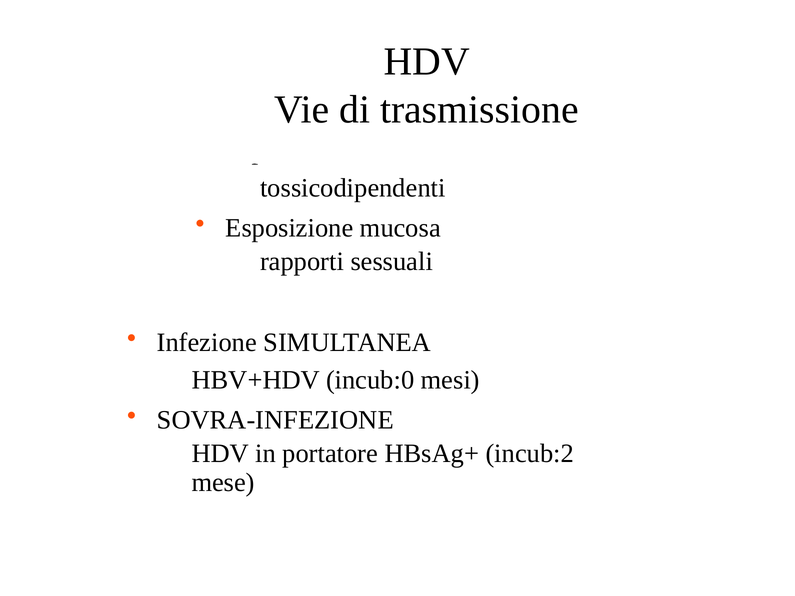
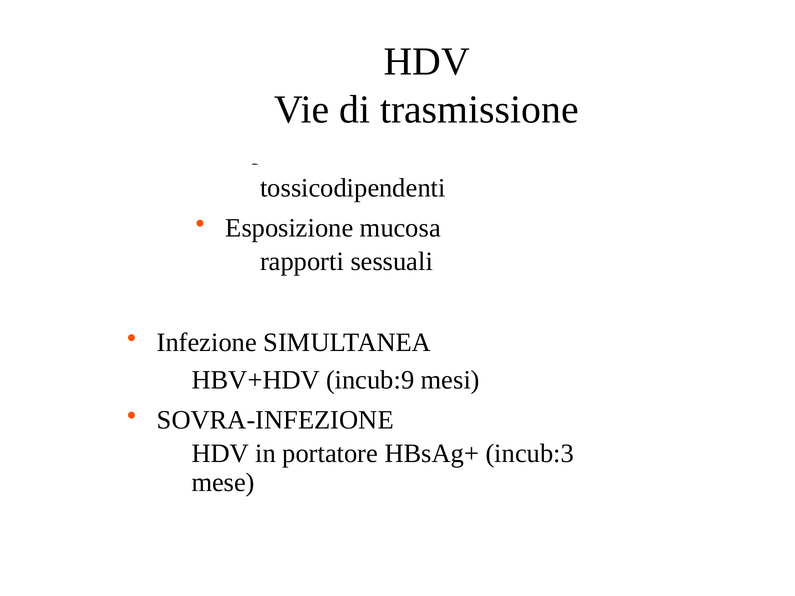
incub:0: incub:0 -> incub:9 (370, 380)
incub:2: incub:2 -> incub:3 (530, 454)
